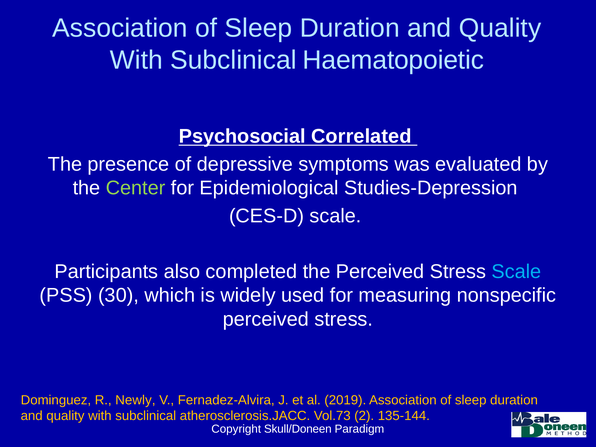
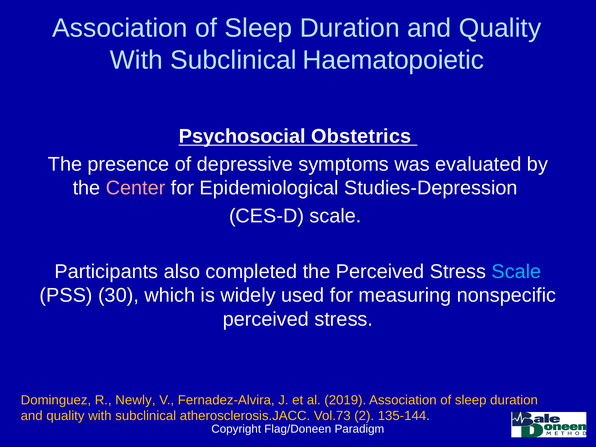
Correlated: Correlated -> Obstetrics (361, 136)
Center colour: light green -> pink (136, 188)
Skull/Doneen: Skull/Doneen -> Flag/Doneen (298, 429)
